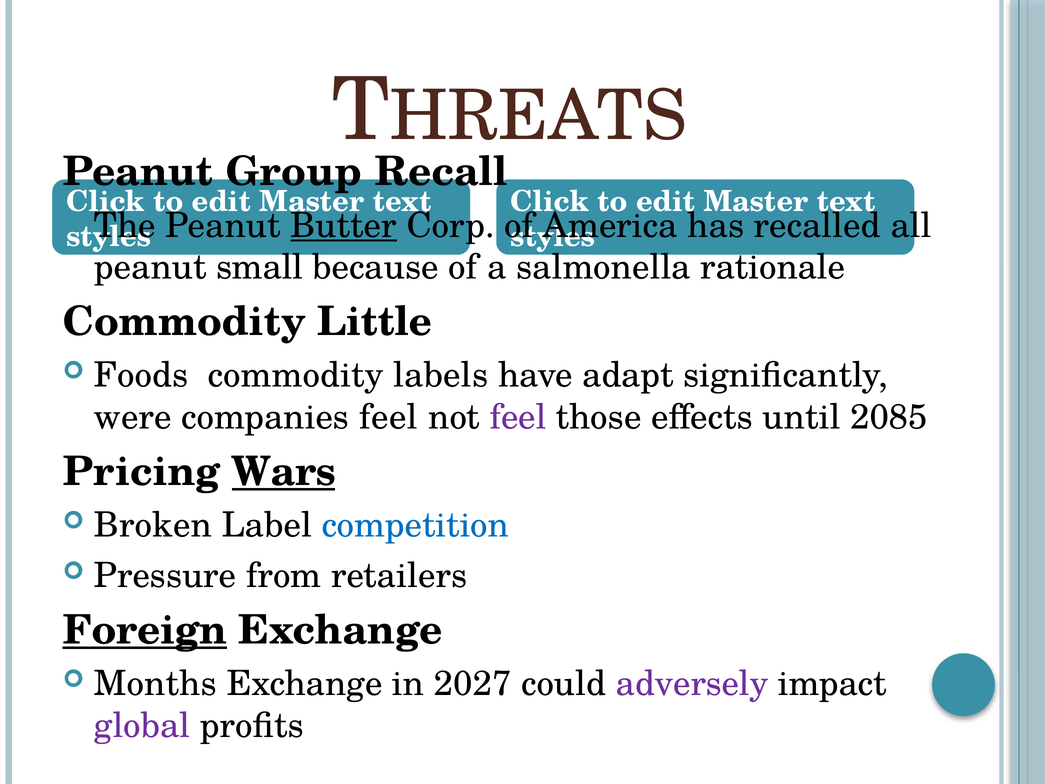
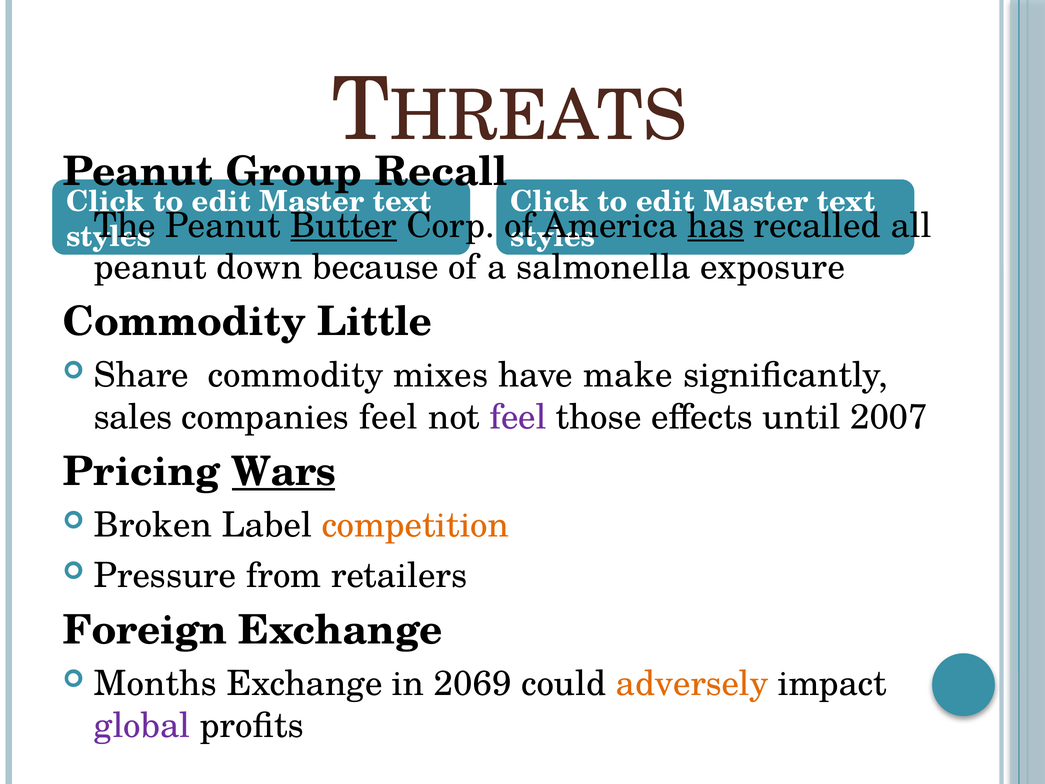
has underline: none -> present (716, 225)
small: small -> down (259, 267)
rationale: rationale -> exposure (773, 267)
Foods: Foods -> Share (141, 375)
labels: labels -> mixes (441, 375)
adapt: adapt -> make (628, 375)
were: were -> sales (133, 417)
2085: 2085 -> 2007 (889, 417)
competition colour: blue -> orange (415, 525)
Foreign underline: present -> none (145, 630)
2027: 2027 -> 2069 (473, 684)
adversely colour: purple -> orange (692, 684)
